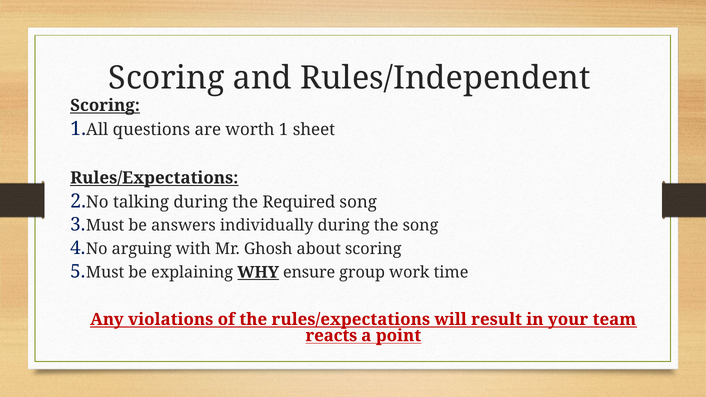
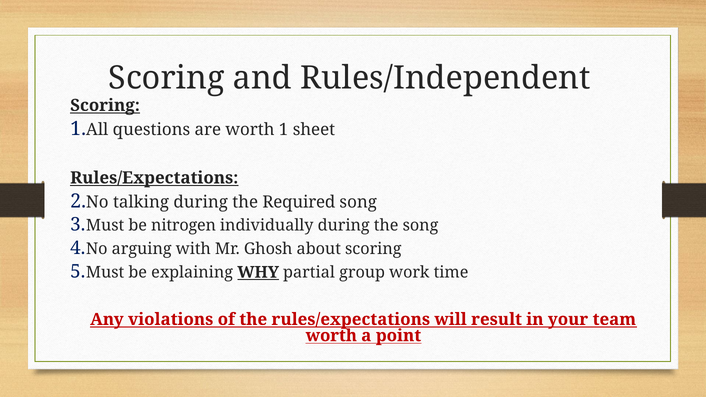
answers: answers -> nitrogen (184, 226)
ensure: ensure -> partial (309, 272)
reacts: reacts -> worth (331, 336)
